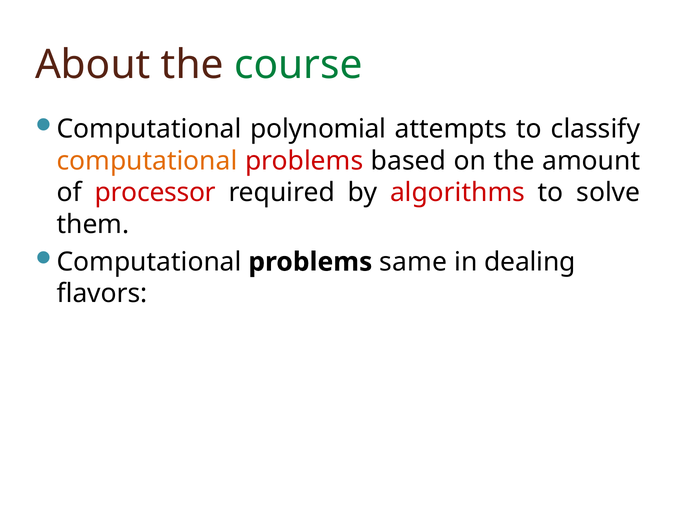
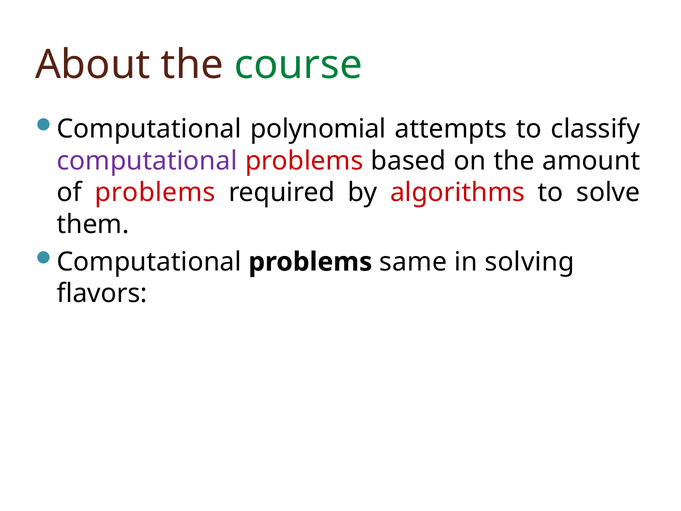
computational colour: orange -> purple (147, 161)
of processor: processor -> problems (155, 193)
dealing: dealing -> solving (530, 262)
